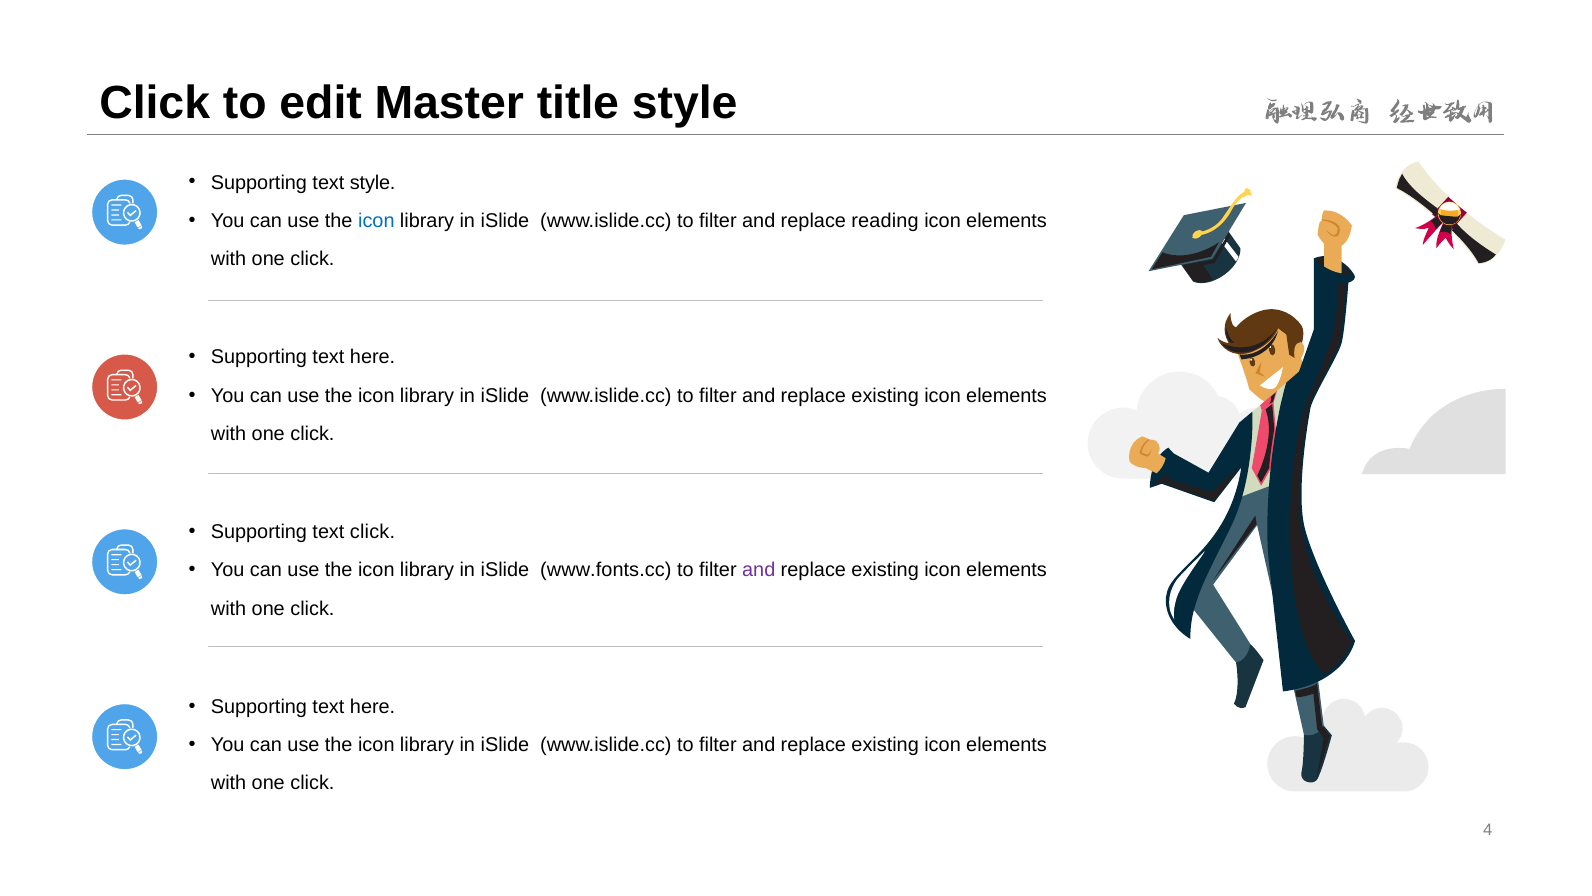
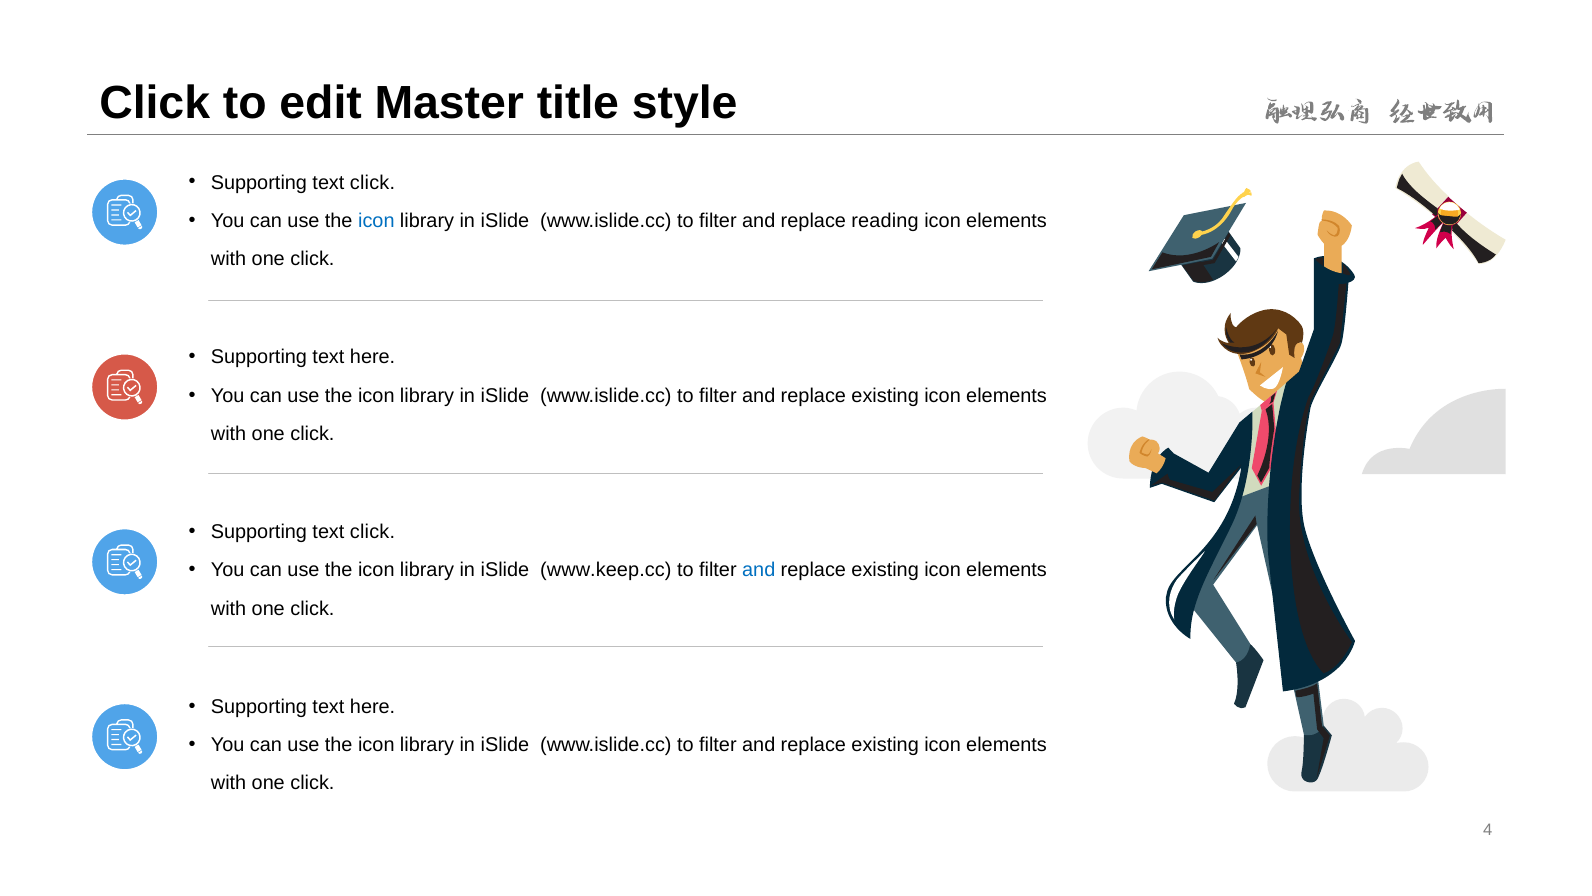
style: style -> click (373, 182)
www.fonts.cc: www.fonts.cc -> www.keep.cc (606, 570)
and colour: purple -> blue (759, 570)
